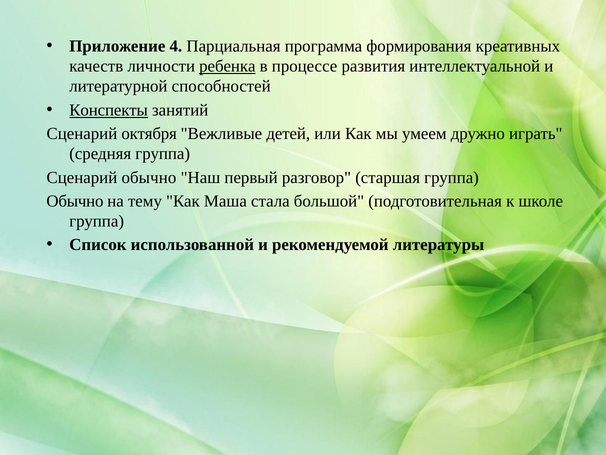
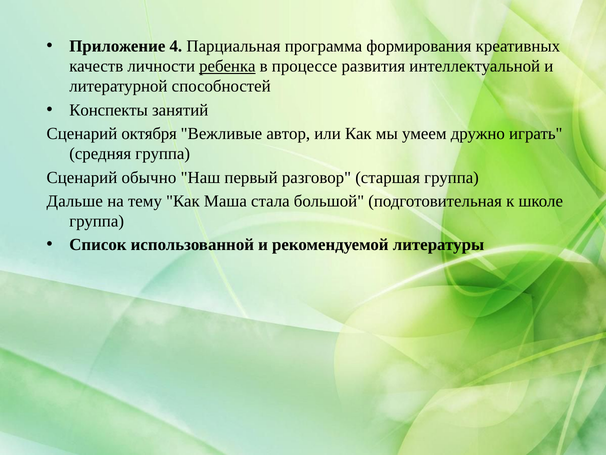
Конспекты underline: present -> none (109, 110)
детей: детей -> автор (288, 133)
Обычно: Обычно -> Дальше (75, 201)
